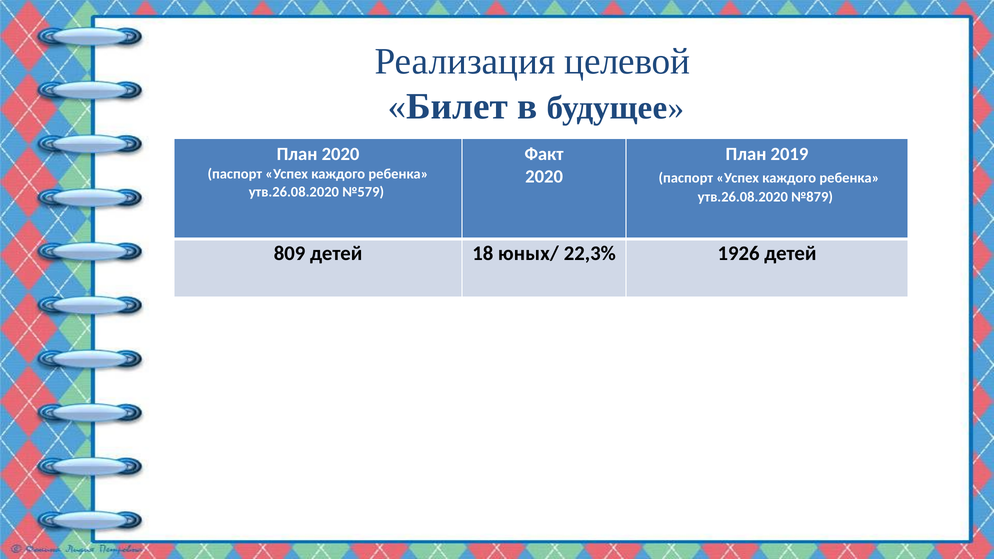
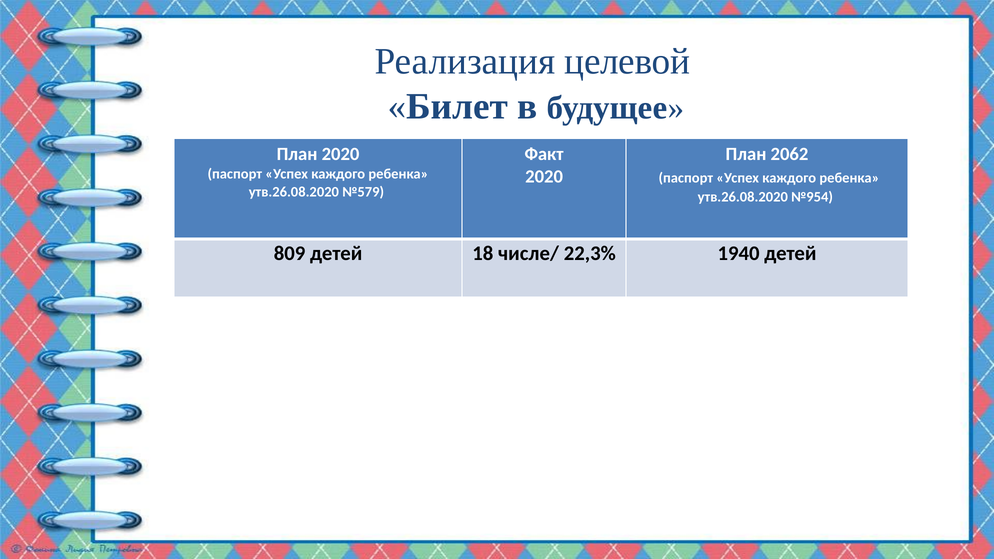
2019: 2019 -> 2062 (789, 154)
№879: №879 -> №954 (812, 197)
юных/: юных/ -> числе/ (529, 254)
1926: 1926 -> 1940 (739, 254)
